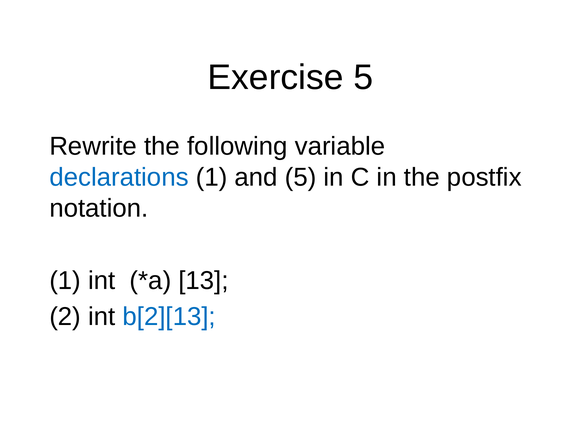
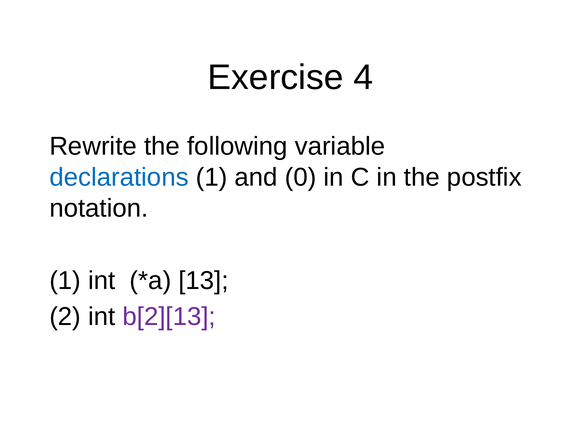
Exercise 5: 5 -> 4 (363, 78)
and 5: 5 -> 0 (301, 177)
b[2][13 colour: blue -> purple (169, 317)
